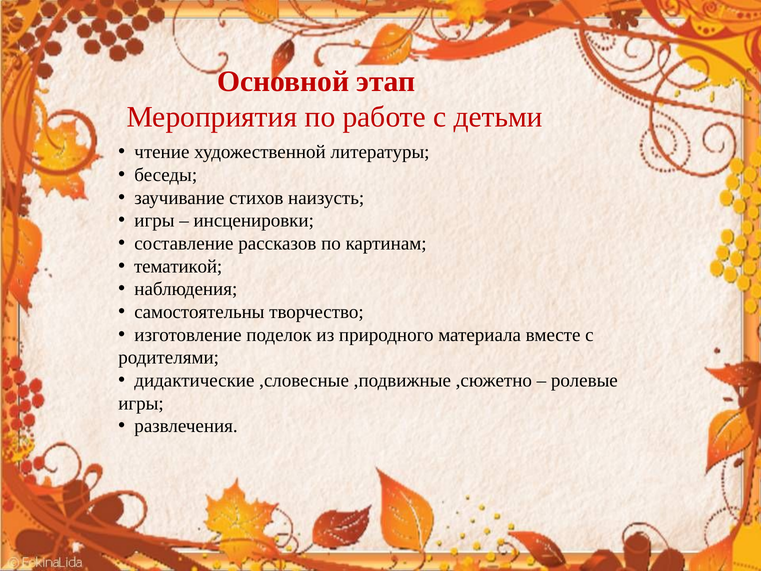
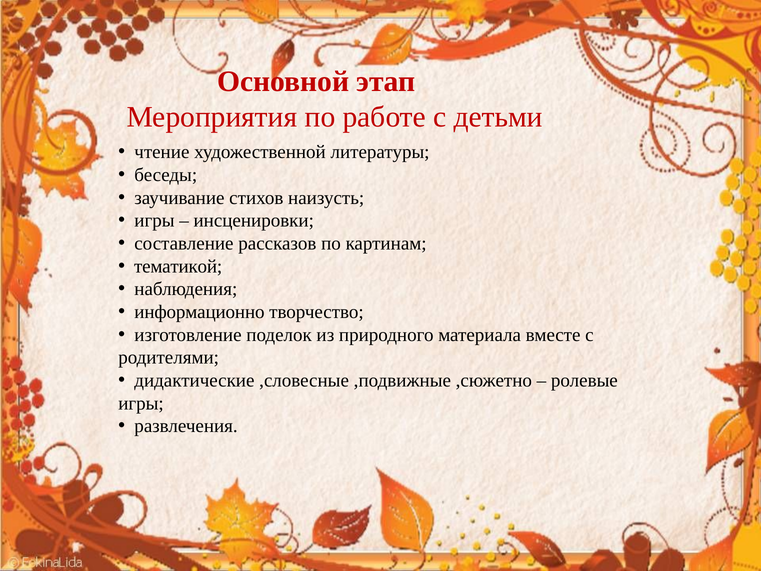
самостоятельны: самостоятельны -> информационно (199, 312)
